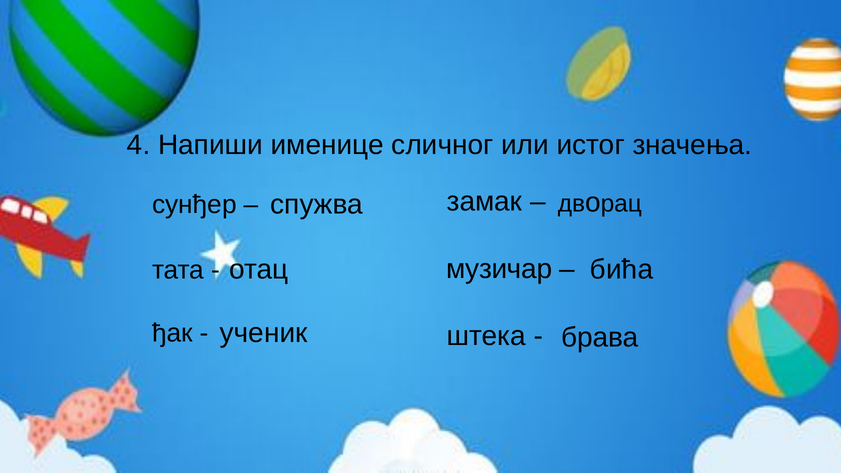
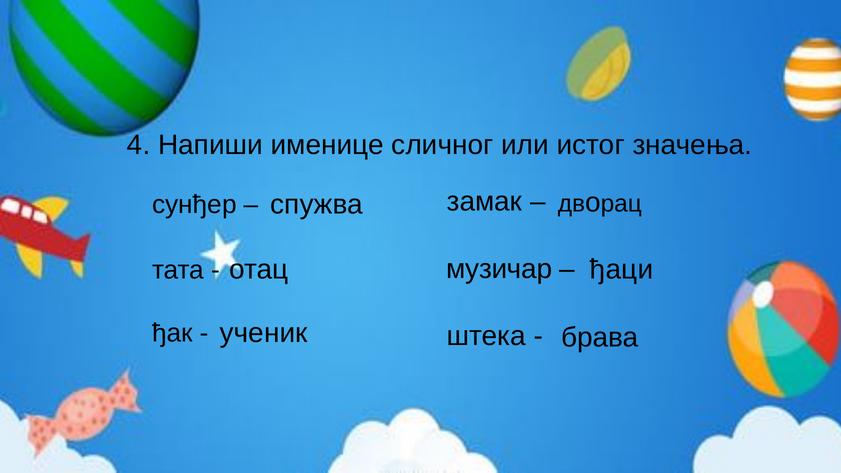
бића: бића -> ђаци (622, 270)
